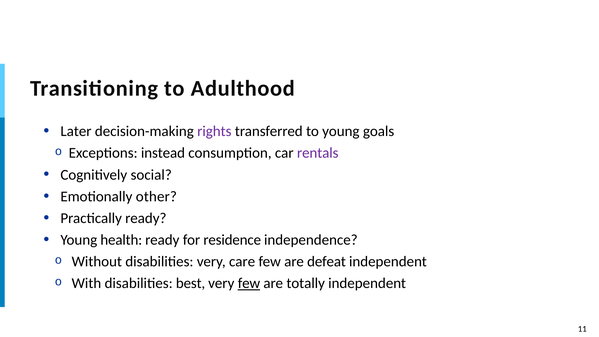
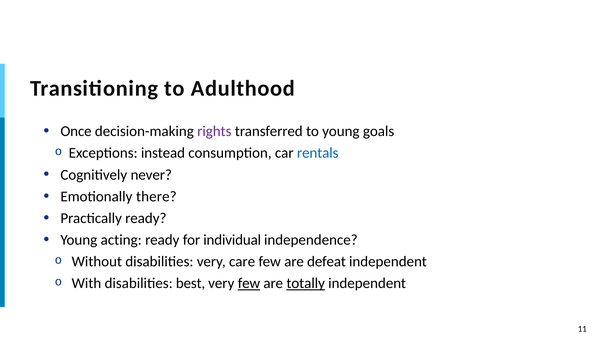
Later: Later -> Once (76, 131)
rentals colour: purple -> blue (318, 153)
social: social -> never (151, 175)
other: other -> there (156, 196)
health: health -> acting (121, 240)
residence: residence -> individual (232, 240)
totally underline: none -> present (306, 283)
